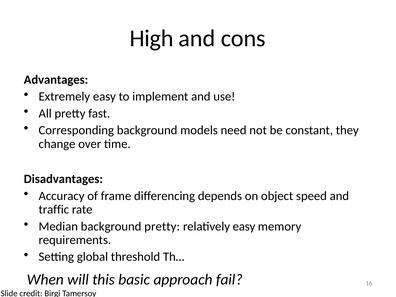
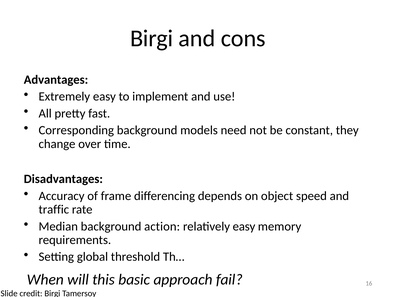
High: High -> Birgi (152, 38)
background pretty: pretty -> action (162, 226)
